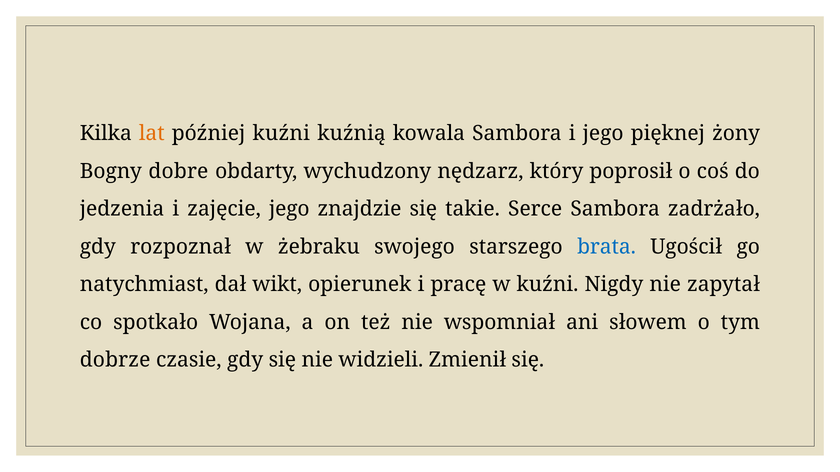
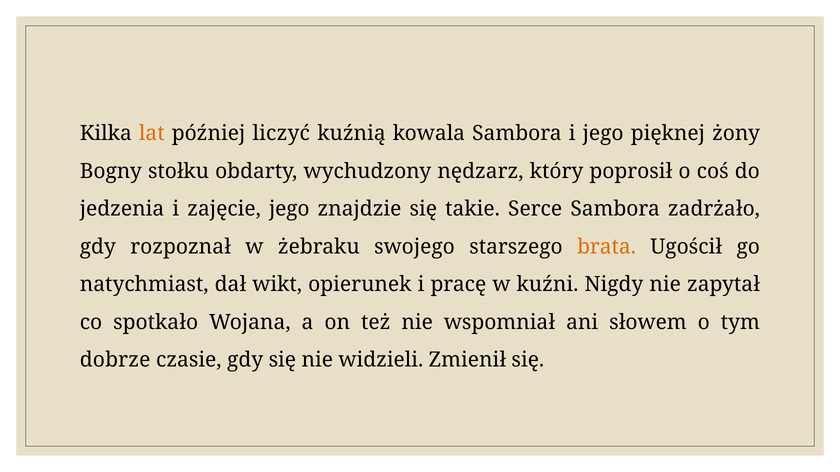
później kuźni: kuźni -> liczyć (281, 134)
dobre: dobre -> stołku (179, 171)
brata colour: blue -> orange (607, 247)
